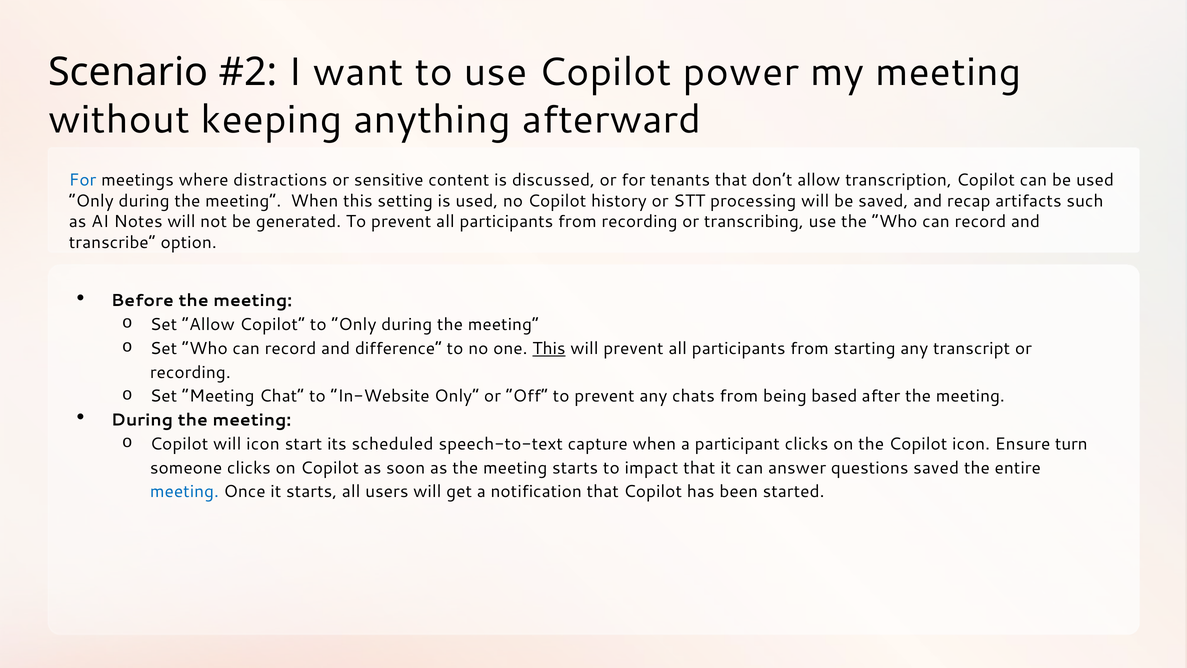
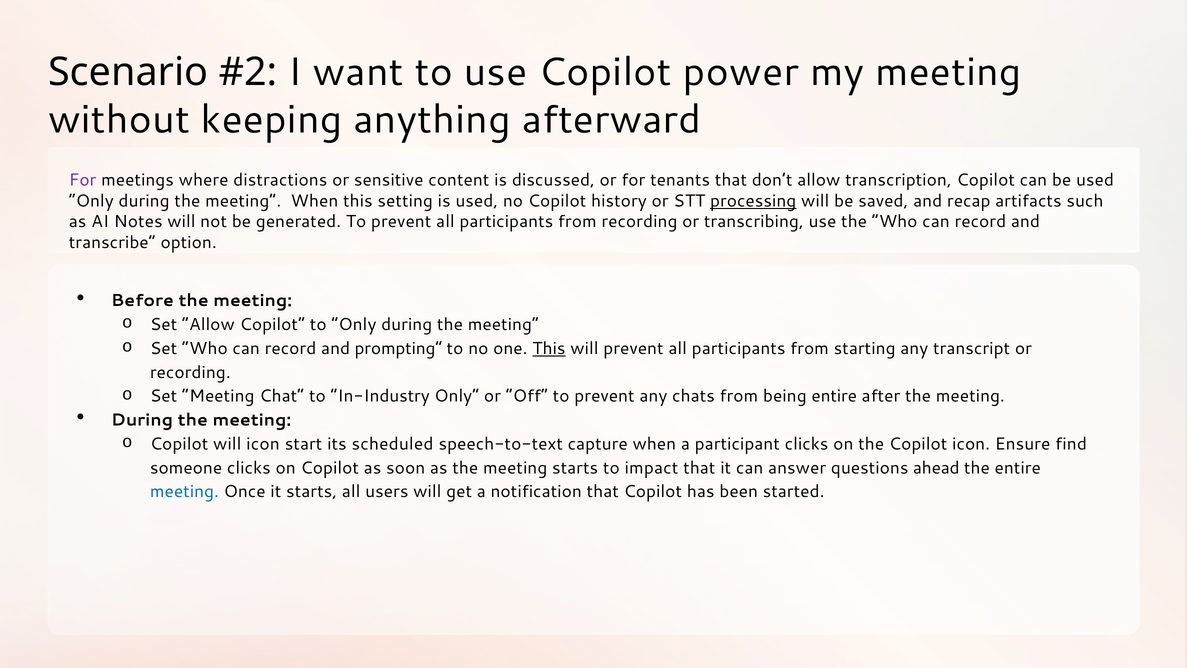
For colour: blue -> purple (83, 180)
processing underline: none -> present (753, 201)
difference: difference -> prompting (398, 348)
In-Website: In-Website -> In-Industry (380, 396)
being based: based -> entire (834, 396)
turn: turn -> find (1071, 444)
questions saved: saved -> ahead (936, 468)
